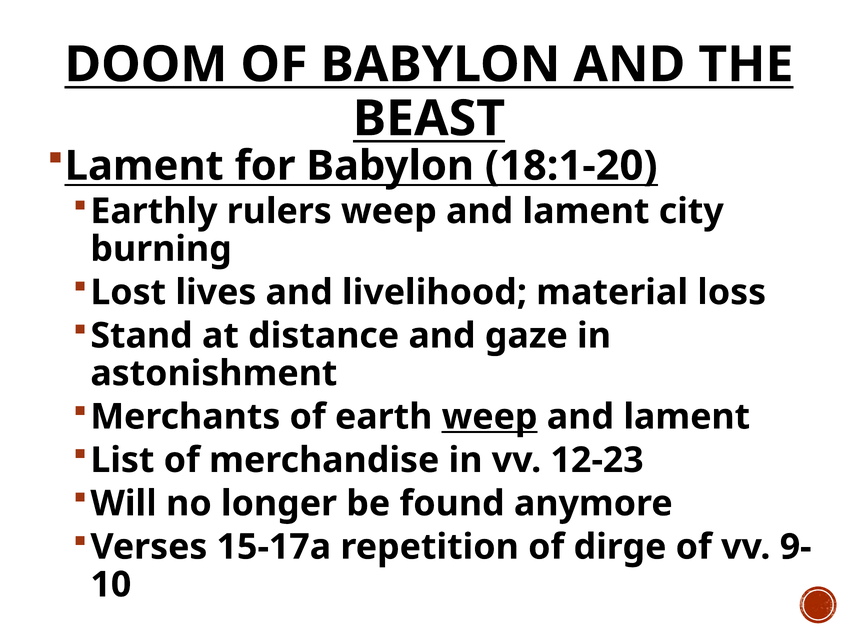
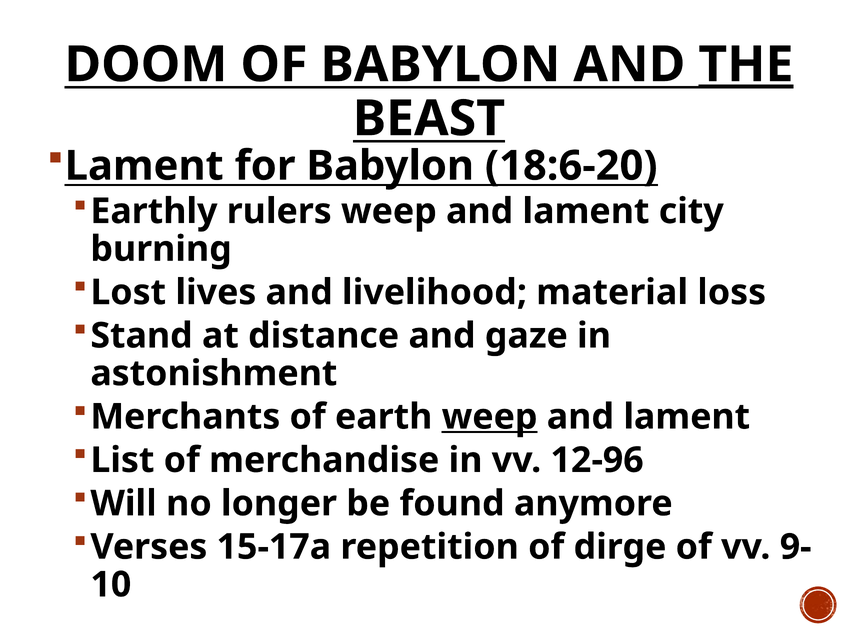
THE underline: none -> present (746, 65)
18:1-20: 18:1-20 -> 18:6-20 (571, 166)
12-23: 12-23 -> 12-96 (597, 461)
